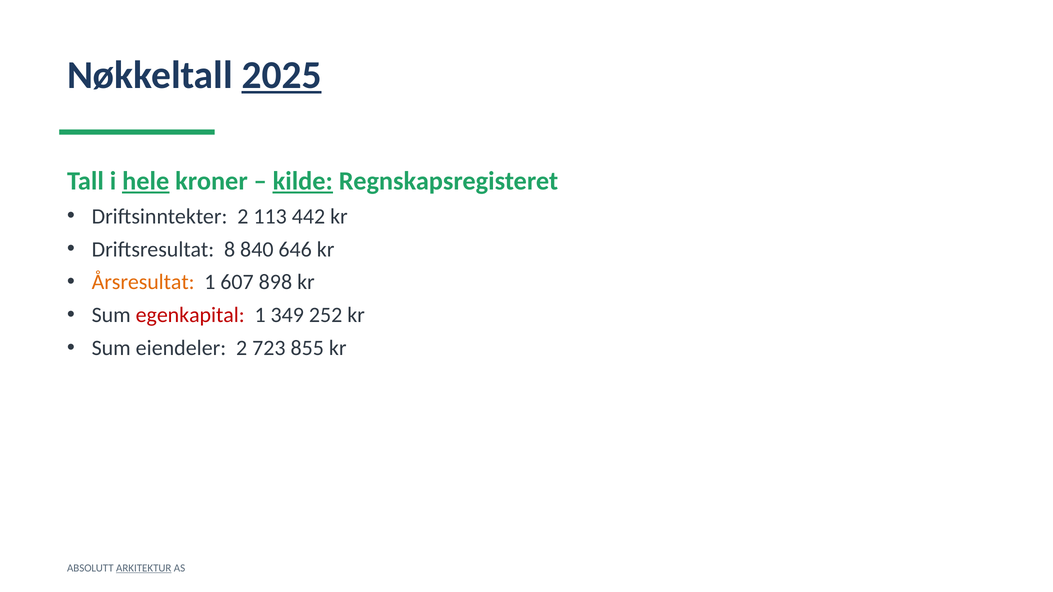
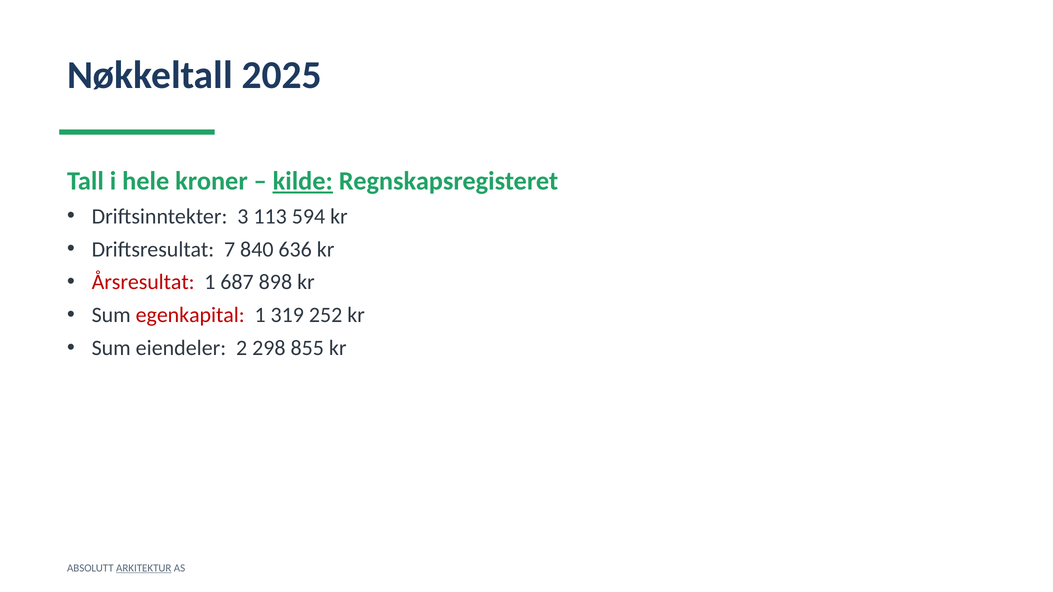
2025 underline: present -> none (282, 75)
hele underline: present -> none (146, 181)
Driftsinntekter 2: 2 -> 3 (243, 217)
442: 442 -> 594 (308, 217)
8: 8 -> 7 (230, 249)
646: 646 -> 636 (295, 249)
Årsresultat colour: orange -> red (143, 282)
607: 607 -> 687 (237, 282)
349: 349 -> 319 (287, 315)
723: 723 -> 298 (269, 348)
